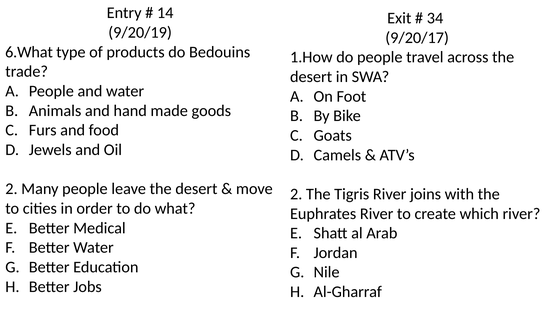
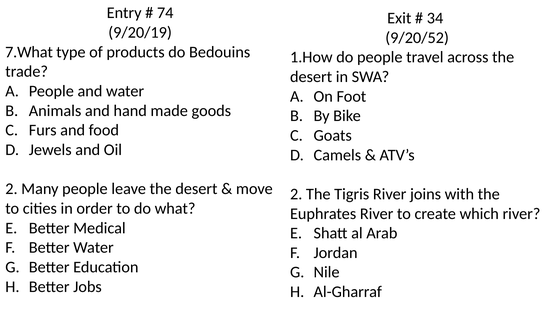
14: 14 -> 74 (165, 13)
9/20/17: 9/20/17 -> 9/20/52 (417, 38)
6.What: 6.What -> 7.What (29, 52)
